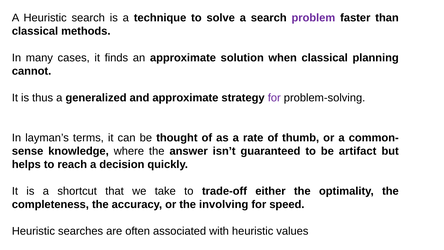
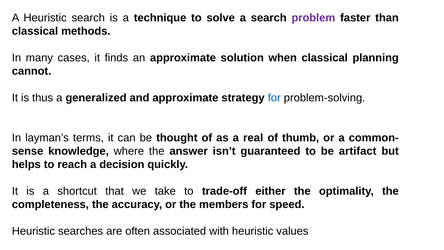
for colour: purple -> blue (274, 98)
rate: rate -> real (253, 138)
involving: involving -> members (224, 204)
